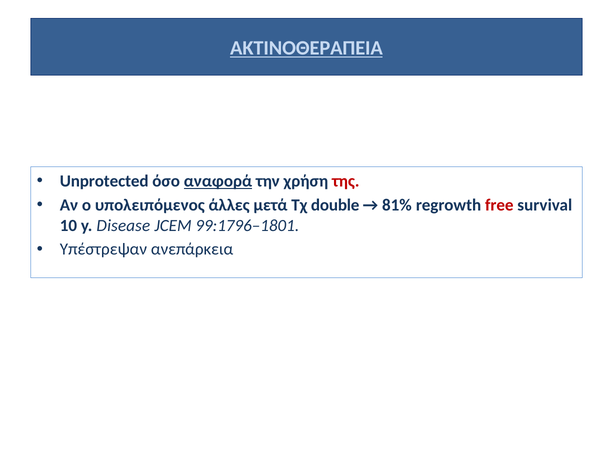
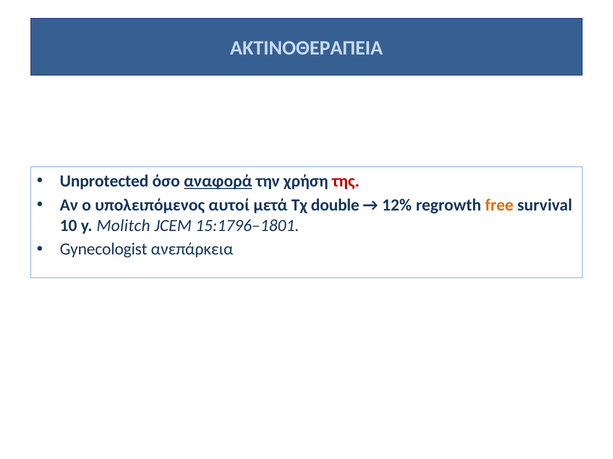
ΑΚΤΙΝΟΘΕΡΑΠΕΙΑ underline: present -> none (306, 48)
άλλες: άλλες -> αυτοί (229, 205)
81%: 81% -> 12% (397, 205)
free colour: red -> orange (499, 205)
Disease: Disease -> Molitch (123, 226)
99:1796–1801: 99:1796–1801 -> 15:1796–1801 (247, 226)
Υπέστρεψαν: Υπέστρεψαν -> Gynecologist (104, 250)
